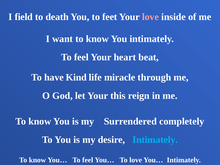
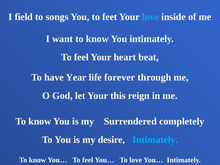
death: death -> songs (57, 17)
love colour: pink -> light blue (150, 17)
Kind: Kind -> Year (76, 77)
miracle: miracle -> forever (120, 77)
